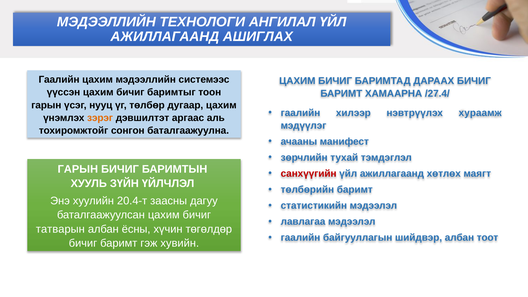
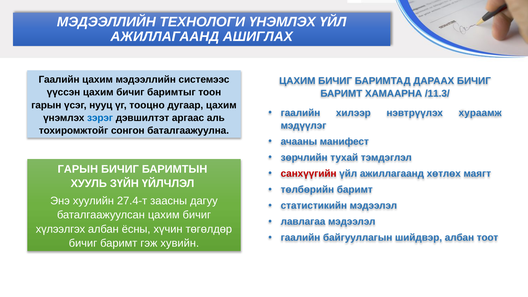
ТЕХНОЛОГИ АНГИЛАЛ: АНГИЛАЛ -> ҮНЭМЛЭХ (282, 22)
/27.4/: /27.4/ -> /11.3/ (437, 94)
төлбөр: төлбөр -> тооцно (147, 105)
зэрэг colour: orange -> blue (100, 118)
20.4-т: 20.4-т -> 27.4-т (132, 201)
татварын: татварын -> хүлээлгэх (60, 229)
